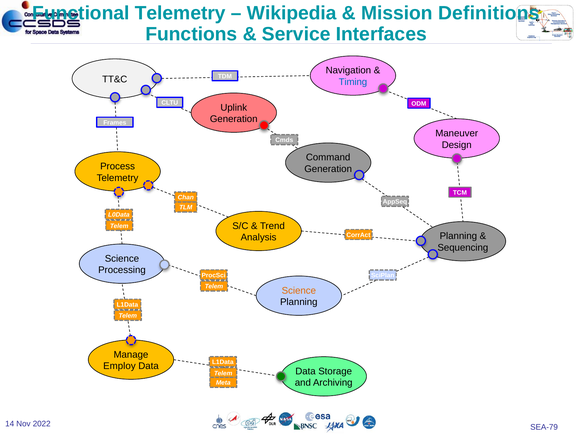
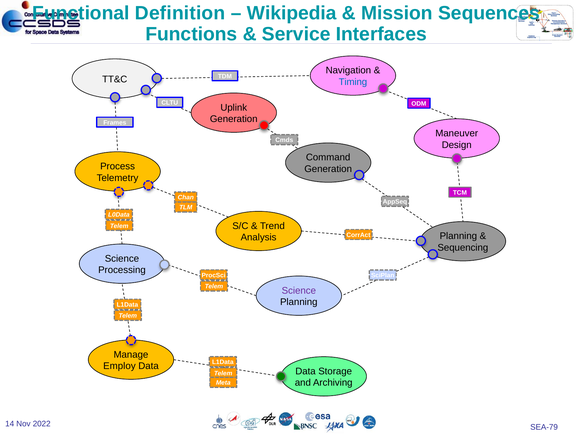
Functional Telemetry: Telemetry -> Definition (180, 13)
Definitions: Definitions -> Sequences (489, 13)
Science colour: orange -> purple (299, 290)
